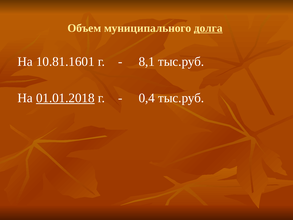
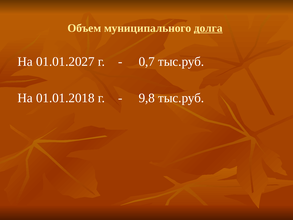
10.81.1601: 10.81.1601 -> 01.01.2027 (65, 61)
8,1: 8,1 -> 0,7 (147, 61)
01.01.2018 underline: present -> none (65, 98)
0,4: 0,4 -> 9,8 (147, 98)
